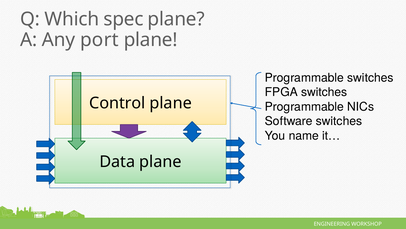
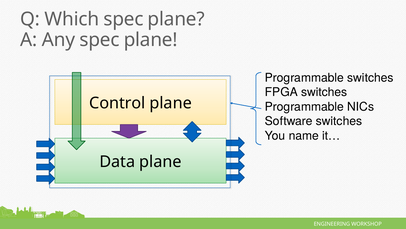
Any port: port -> spec (100, 40)
